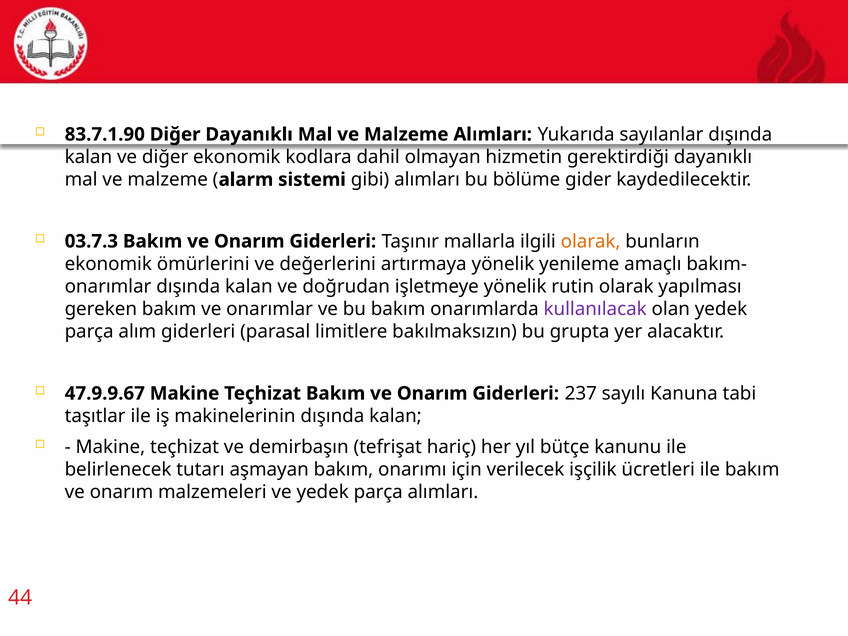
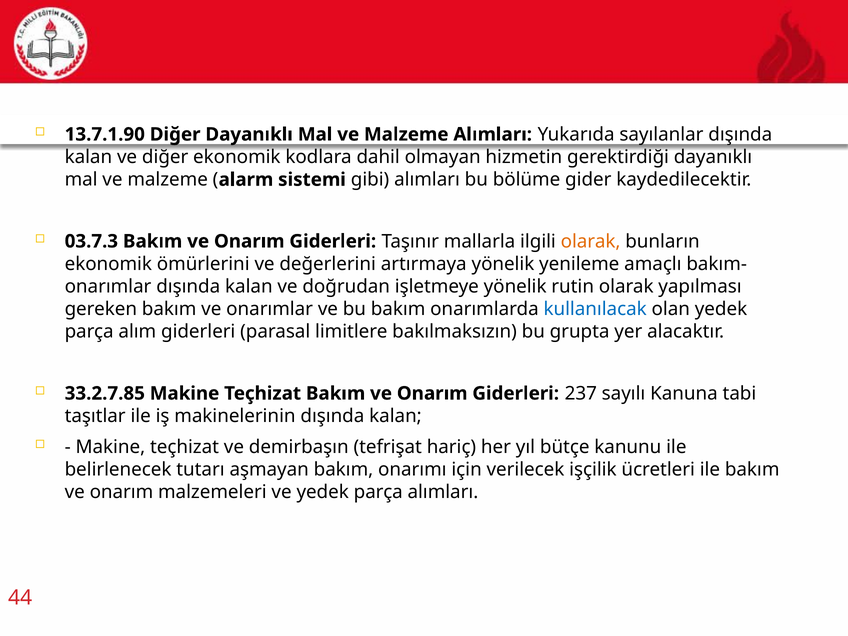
83.7.1.90: 83.7.1.90 -> 13.7.1.90 (105, 134)
kullanılacak colour: purple -> blue (595, 309)
47.9.9.67: 47.9.9.67 -> 33.2.7.85 (105, 393)
